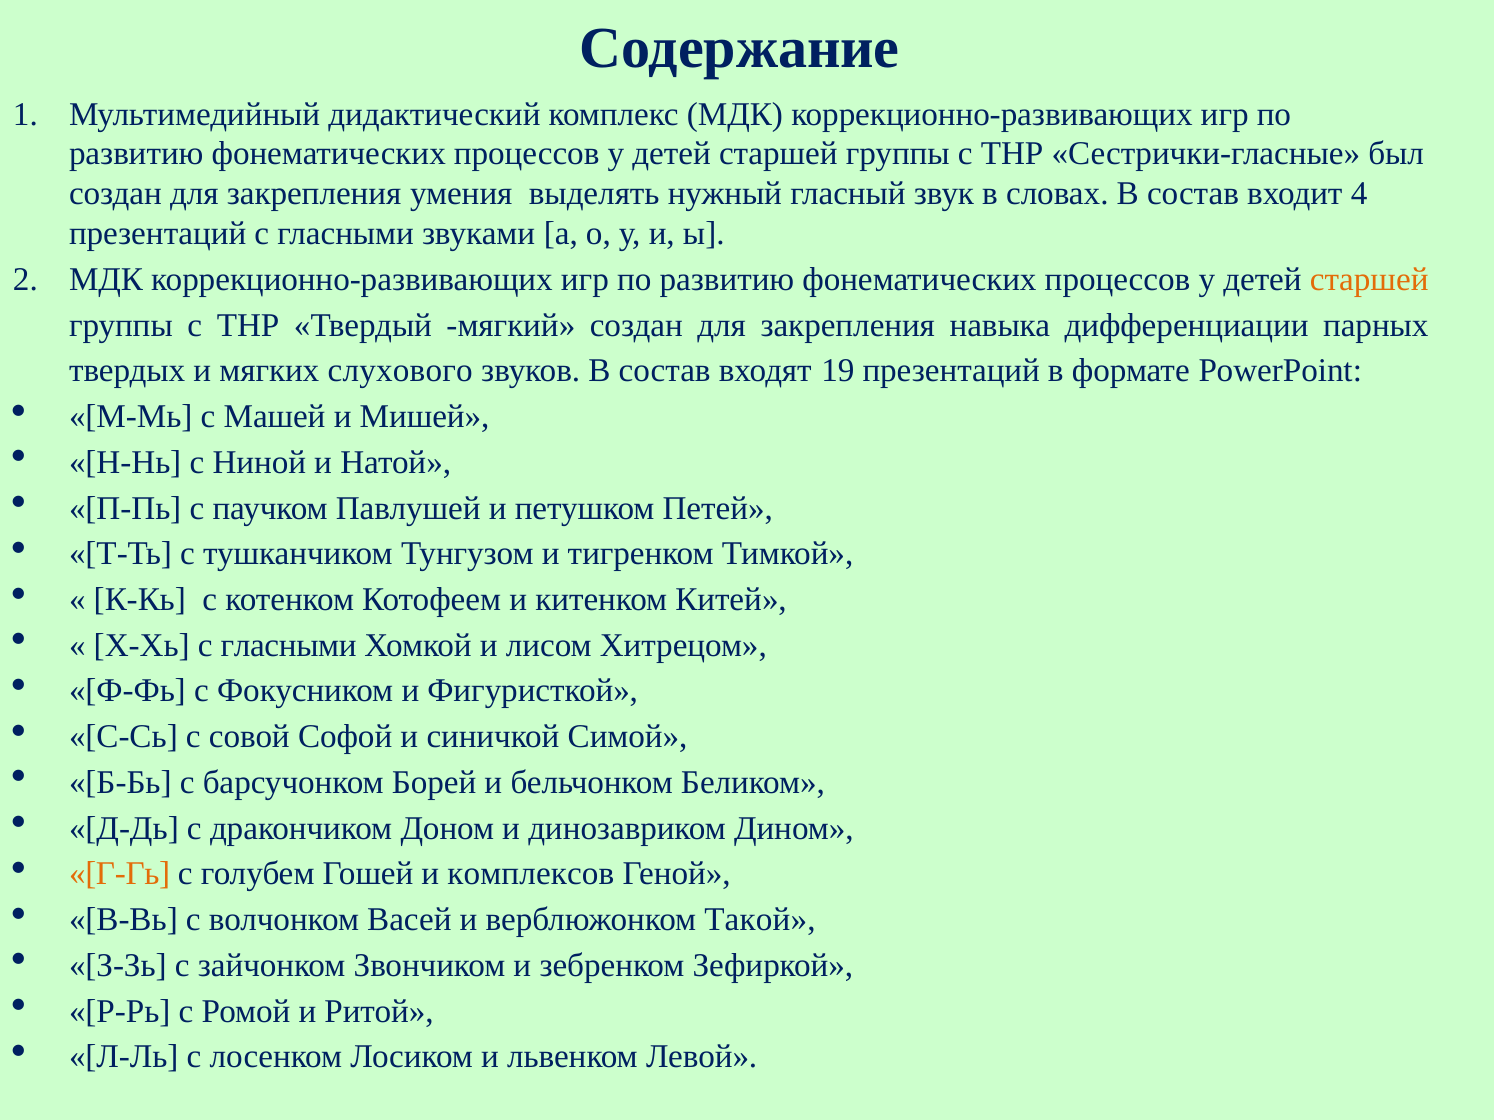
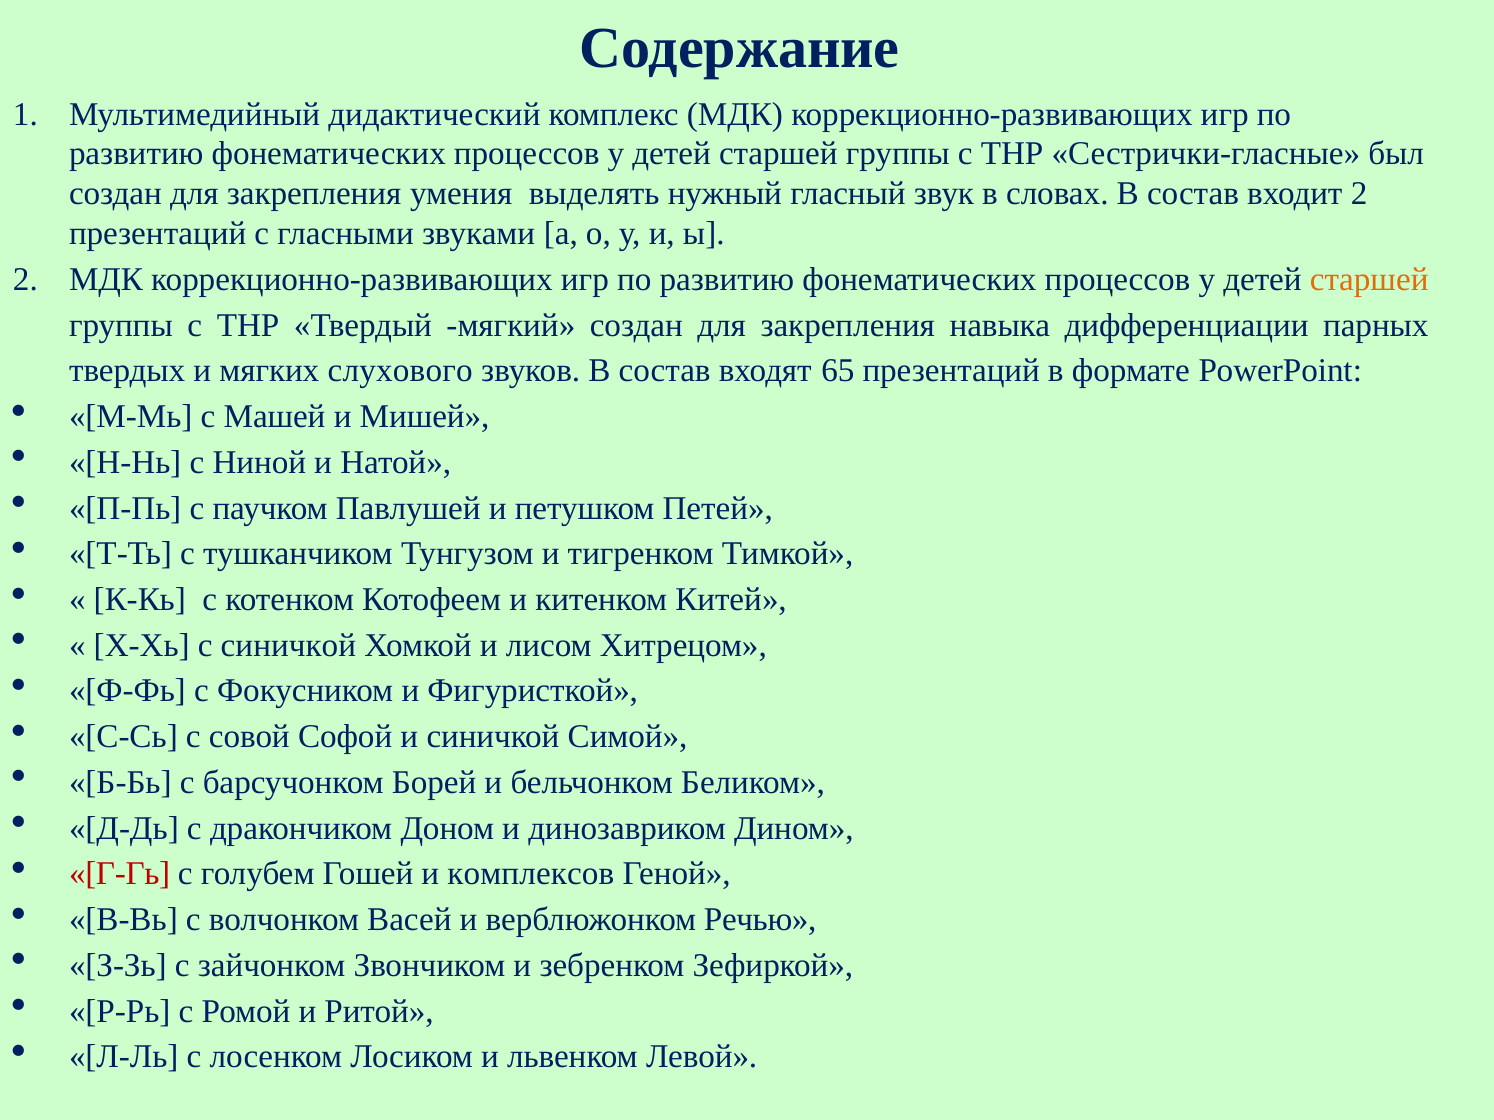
входит 4: 4 -> 2 (1359, 194)
19: 19 -> 65 (838, 371)
Х-Хь с гласными: гласными -> синичкой (288, 646)
Г-Гь colour: orange -> red (120, 874)
Такой: Такой -> Речью (760, 920)
